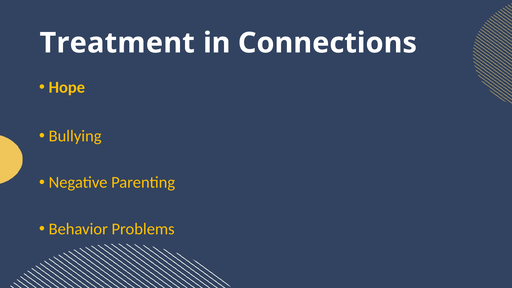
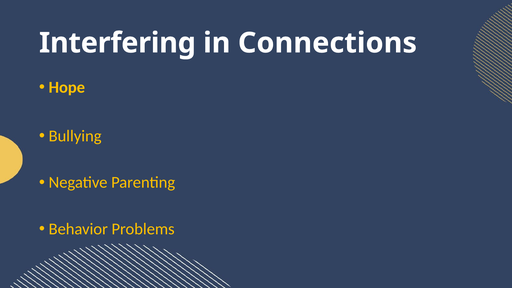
Treatment: Treatment -> Interfering (117, 43)
